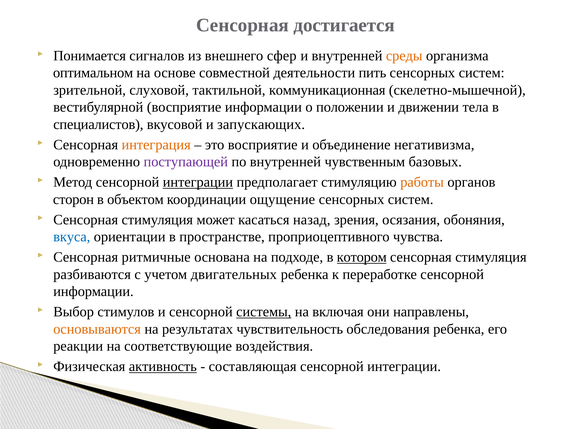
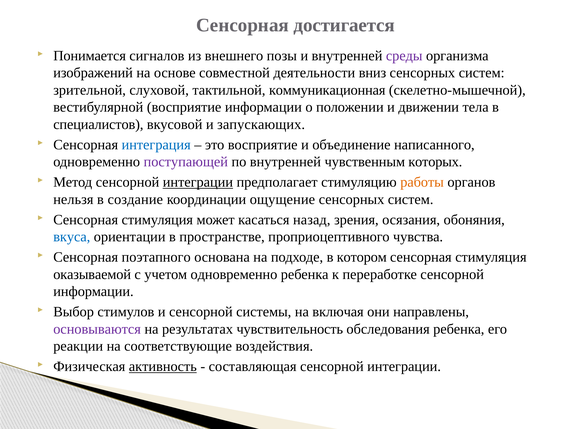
сфер: сфер -> позы (282, 56)
среды colour: orange -> purple (404, 56)
оптимальном: оптимальном -> изображений (93, 73)
пить: пить -> вниз (372, 73)
интеграция colour: orange -> blue (156, 145)
негативизма: негативизма -> написанного (434, 145)
базовых: базовых -> которых (435, 162)
сторон: сторон -> нельзя (73, 199)
объектом: объектом -> создание (135, 199)
ритмичные: ритмичные -> поэтапного (156, 257)
котором underline: present -> none (362, 257)
разбиваются: разбиваются -> оказываемой (92, 274)
учетом двигательных: двигательных -> одновременно (234, 274)
системы underline: present -> none (264, 312)
основываются colour: orange -> purple (97, 329)
